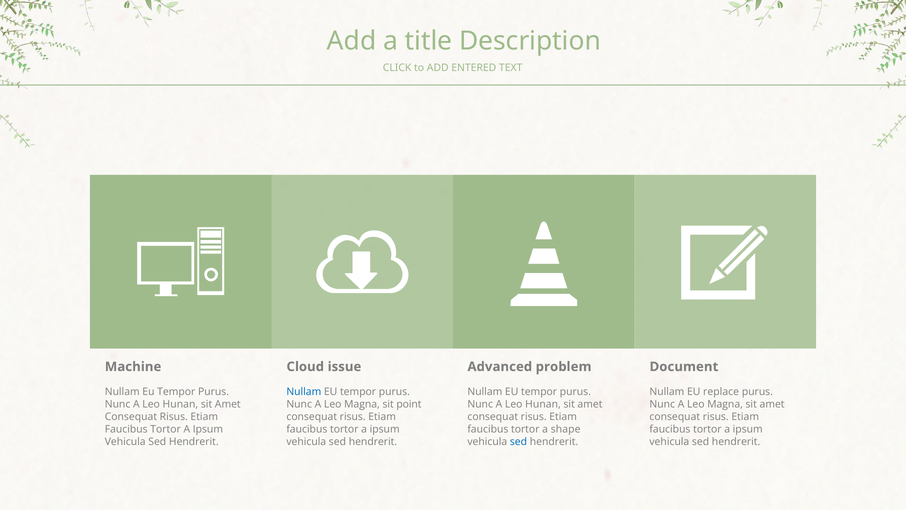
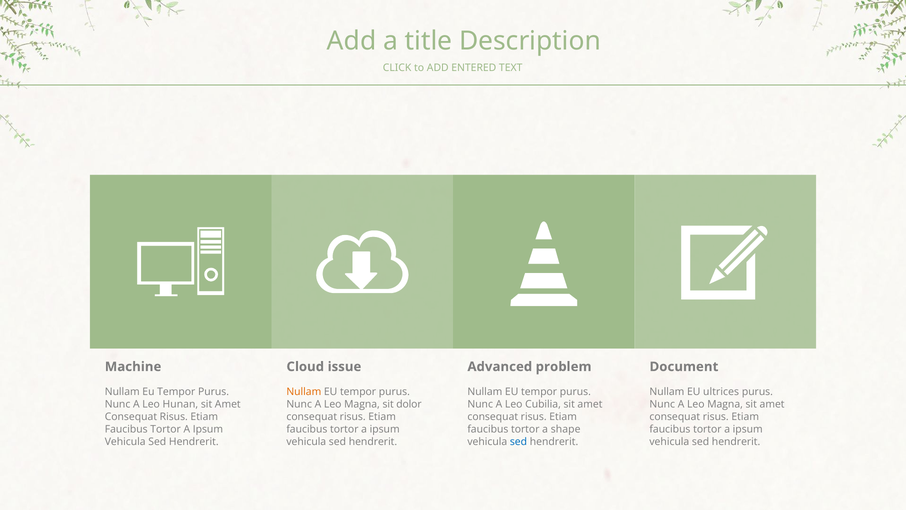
Nullam colour: blue -> orange (304, 392)
replace: replace -> ultrices (721, 392)
point: point -> dolor (409, 404)
Hunan: Hunan -> Cubilia (543, 404)
